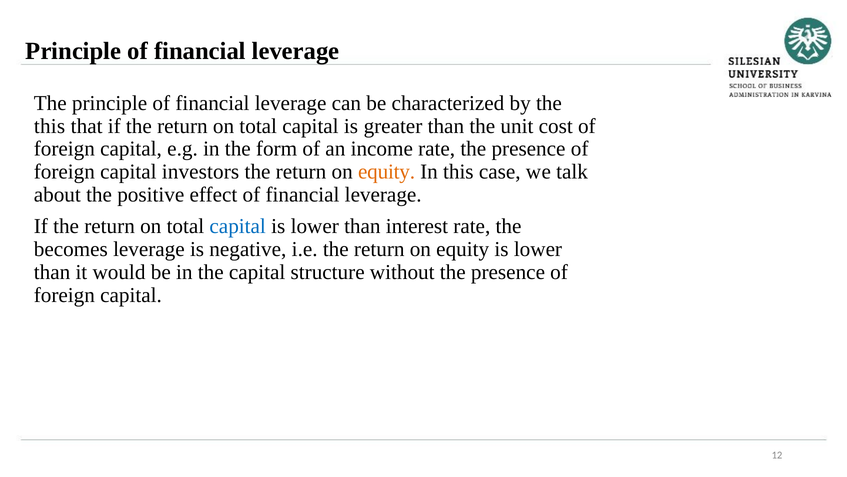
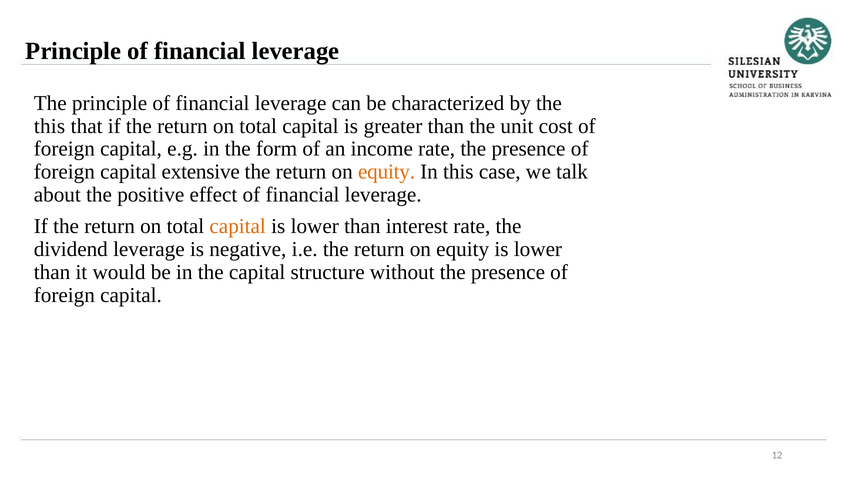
investors: investors -> extensive (201, 172)
capital colour: blue -> orange (238, 226)
becomes: becomes -> dividend (71, 249)
